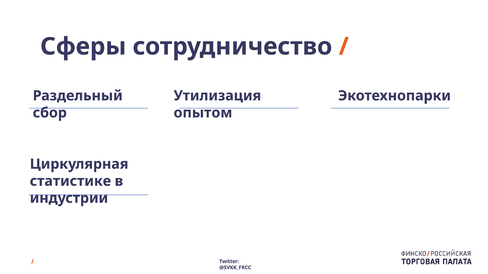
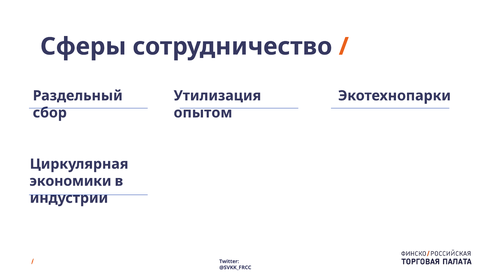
статистике: статистике -> экономики (70, 181)
